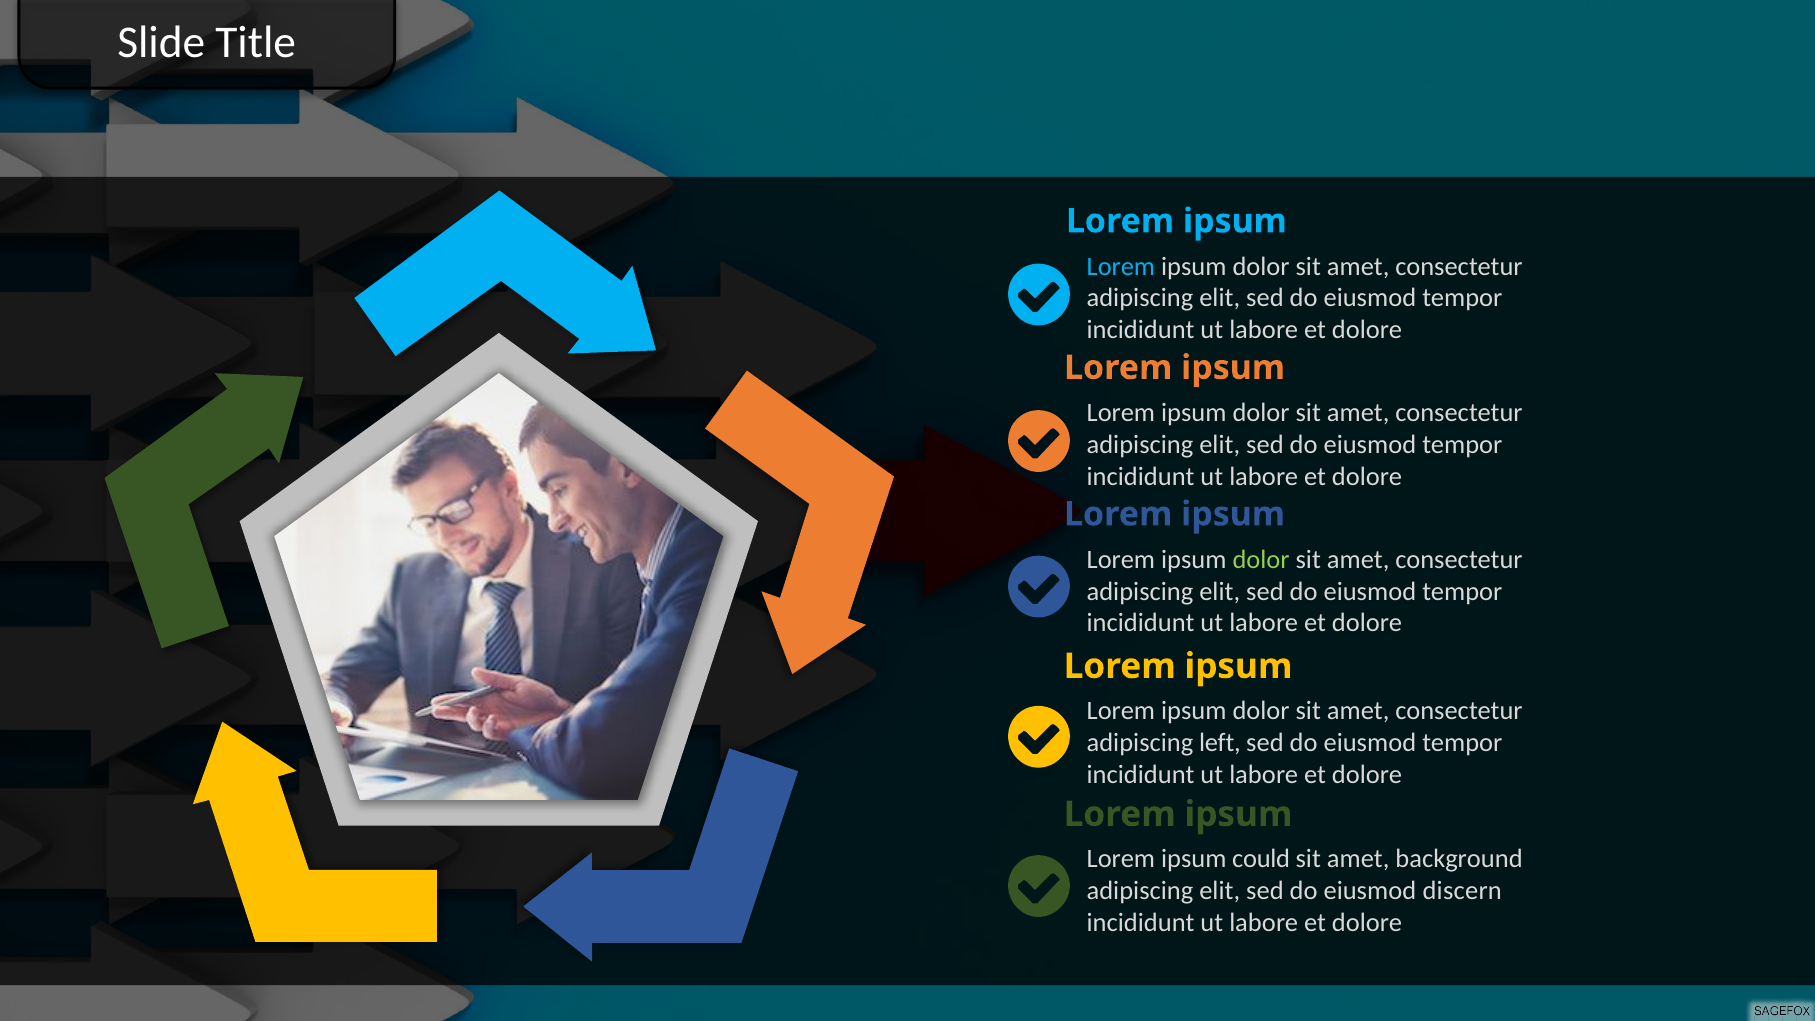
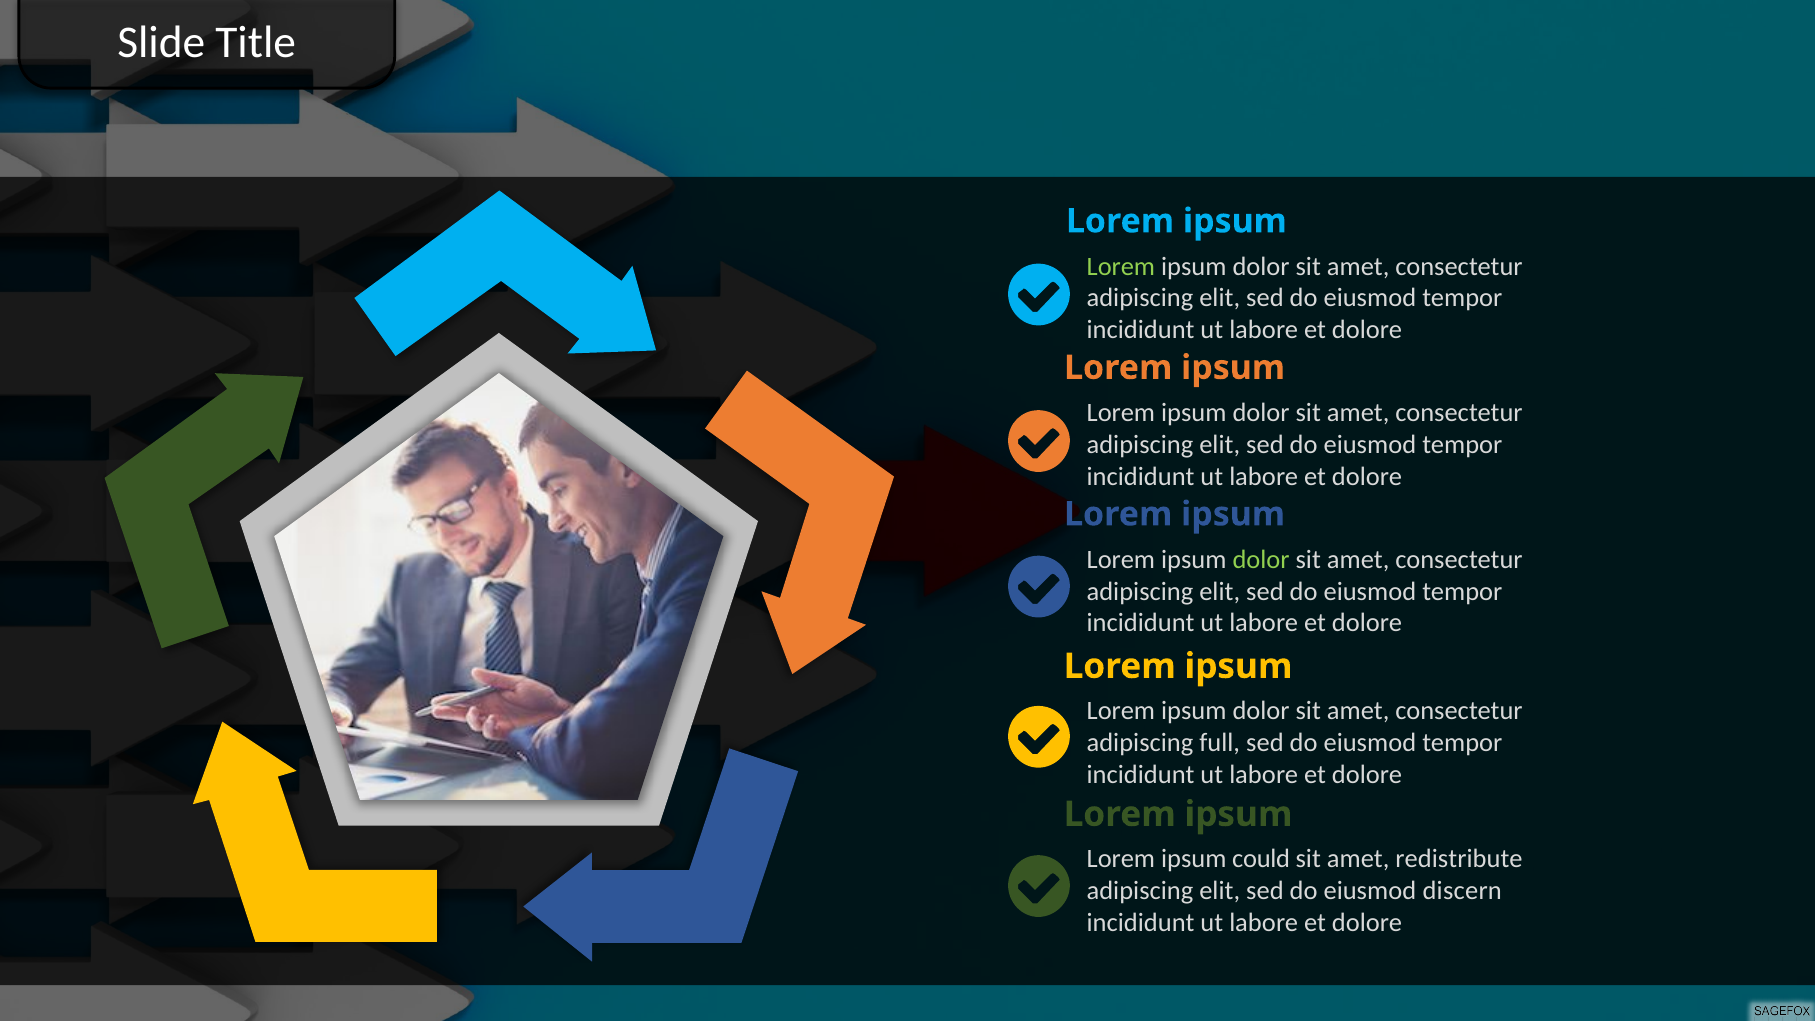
Lorem colour: light blue -> light green (1121, 266)
left: left -> full (1220, 742)
background: background -> redistribute (1459, 859)
